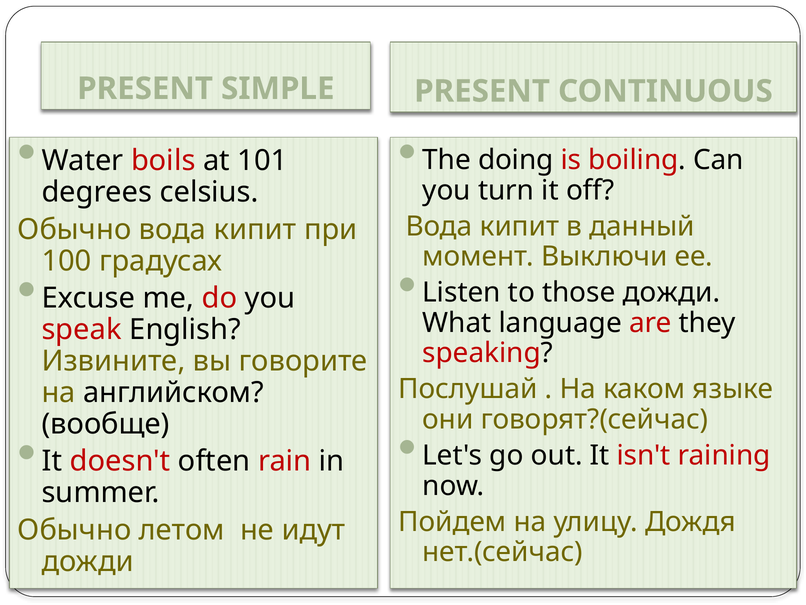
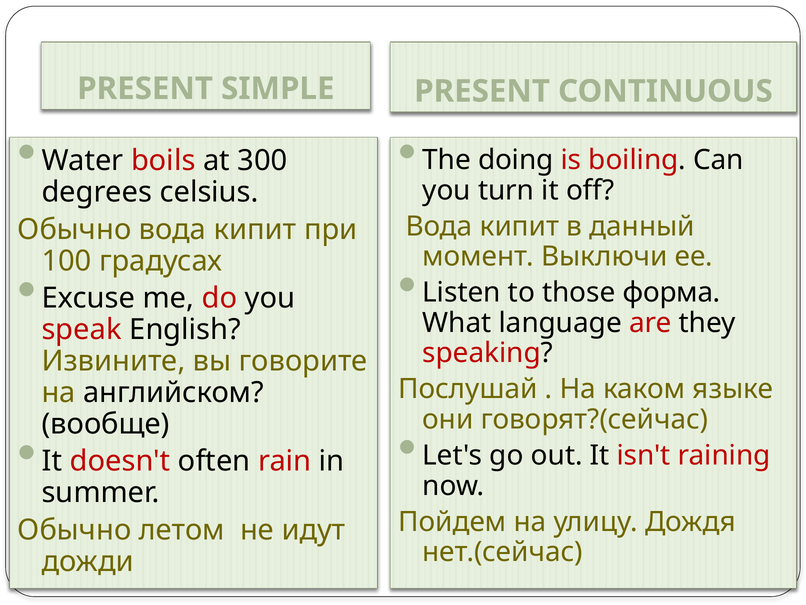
101: 101 -> 300 (262, 161)
those дожди: дожди -> форма (672, 292)
